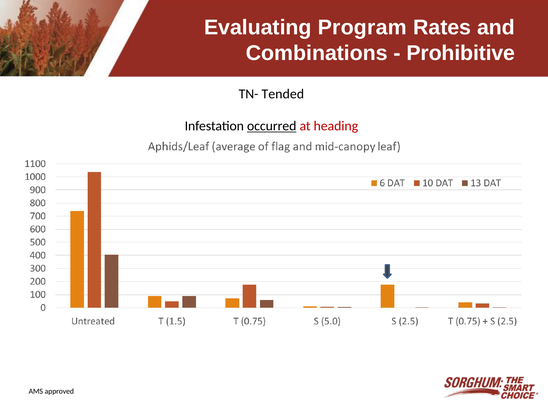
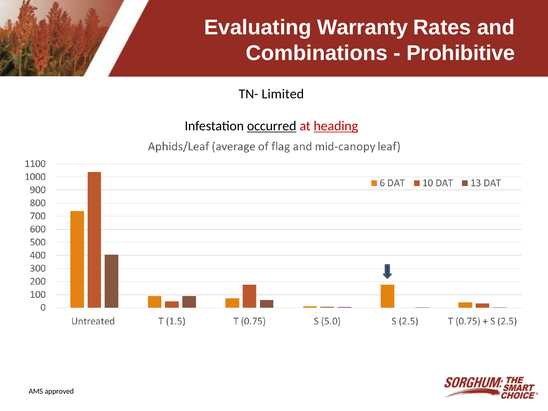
Program: Program -> Warranty (362, 27)
Tended: Tended -> Limited (283, 94)
heading underline: none -> present (336, 126)
